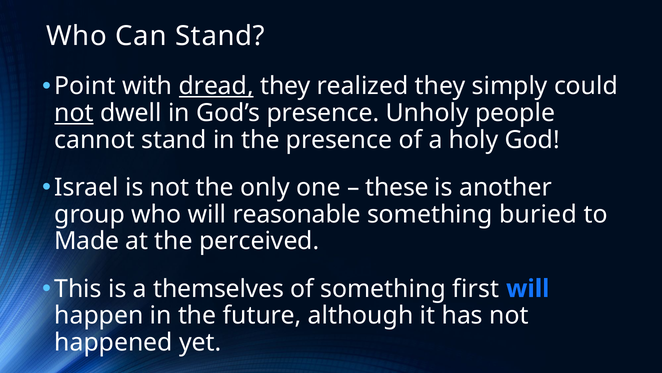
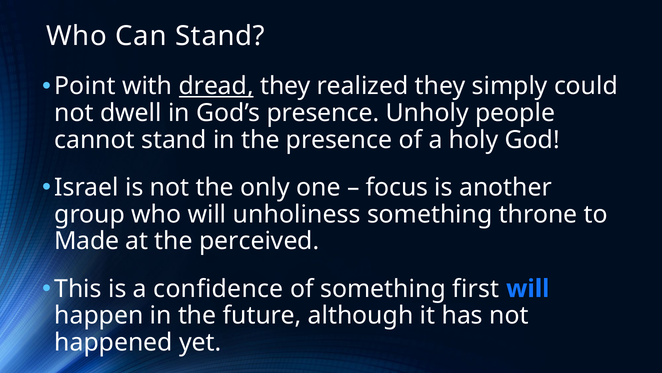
not underline: present -> none (74, 113)
these: these -> focus (397, 187)
reasonable: reasonable -> unholiness (297, 214)
buried: buried -> throne (538, 214)
themselves: themselves -> confidence (218, 288)
